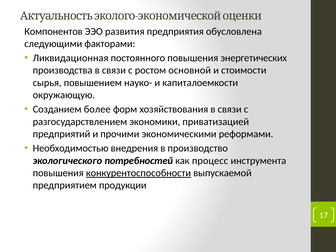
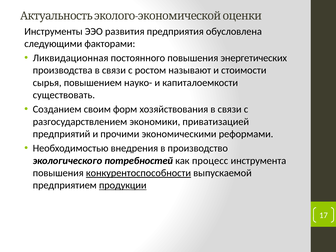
Компонентов: Компонентов -> Инструменты (53, 31)
основной: основной -> называют (190, 70)
окружающую: окружающую -> существовать (64, 95)
более: более -> своим (97, 109)
продукции underline: none -> present (123, 185)
